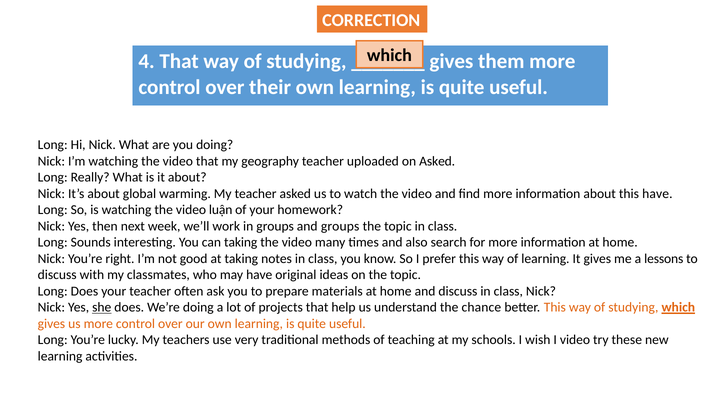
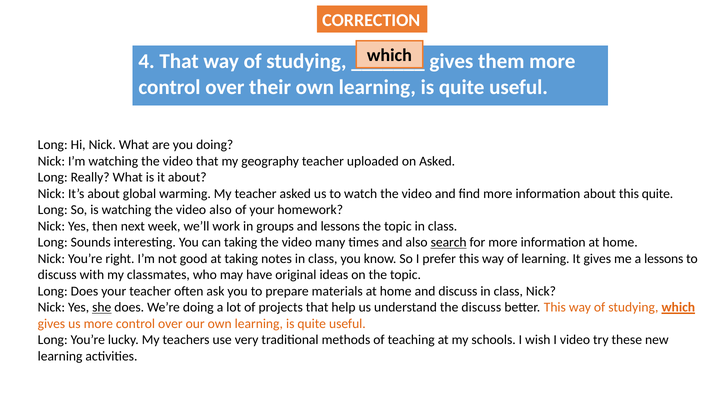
this have: have -> quite (658, 194)
video luận: luận -> also (221, 210)
and groups: groups -> lessons (340, 227)
search underline: none -> present (449, 243)
the chance: chance -> discuss (481, 308)
